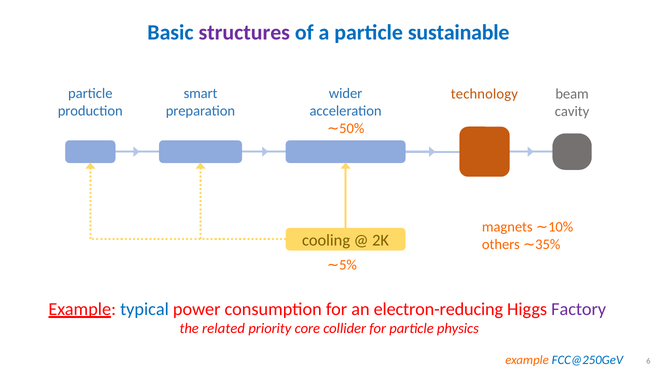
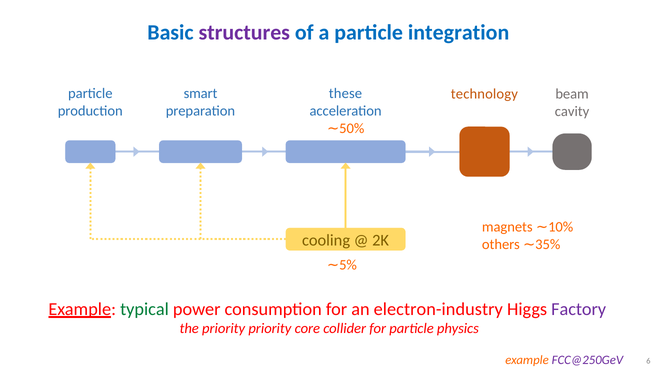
sustainable: sustainable -> integration (459, 33)
wider: wider -> these (345, 94)
typical colour: blue -> green (144, 310)
electron-reducing: electron-reducing -> electron-industry (438, 310)
the related: related -> priority (224, 329)
FCC@250GeV colour: blue -> purple (587, 361)
